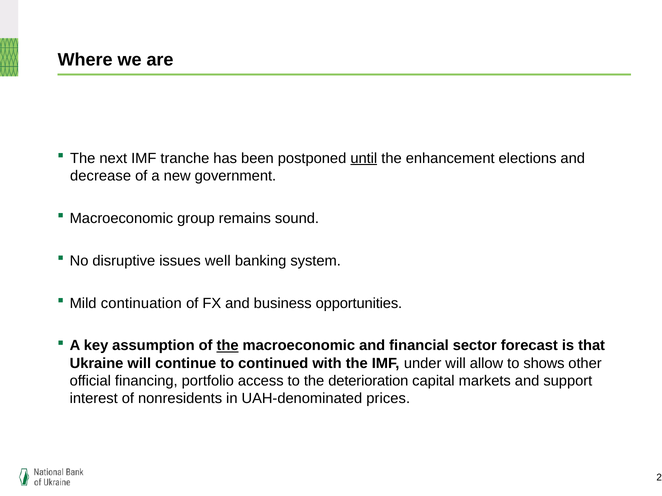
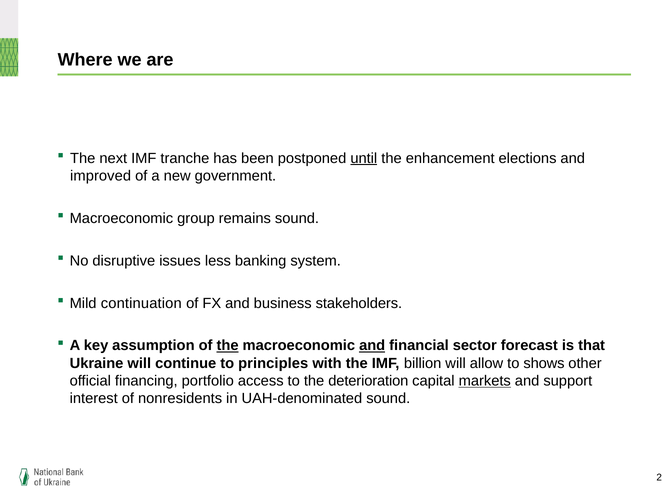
decrease: decrease -> improved (101, 176)
well: well -> less (218, 261)
opportunities: opportunities -> stakeholders (359, 304)
and underline: none -> present (372, 346)
continued: continued -> principles (273, 364)
under: under -> billion (423, 364)
markets underline: none -> present (485, 381)
UAH-denominated prices: prices -> sound (388, 399)
